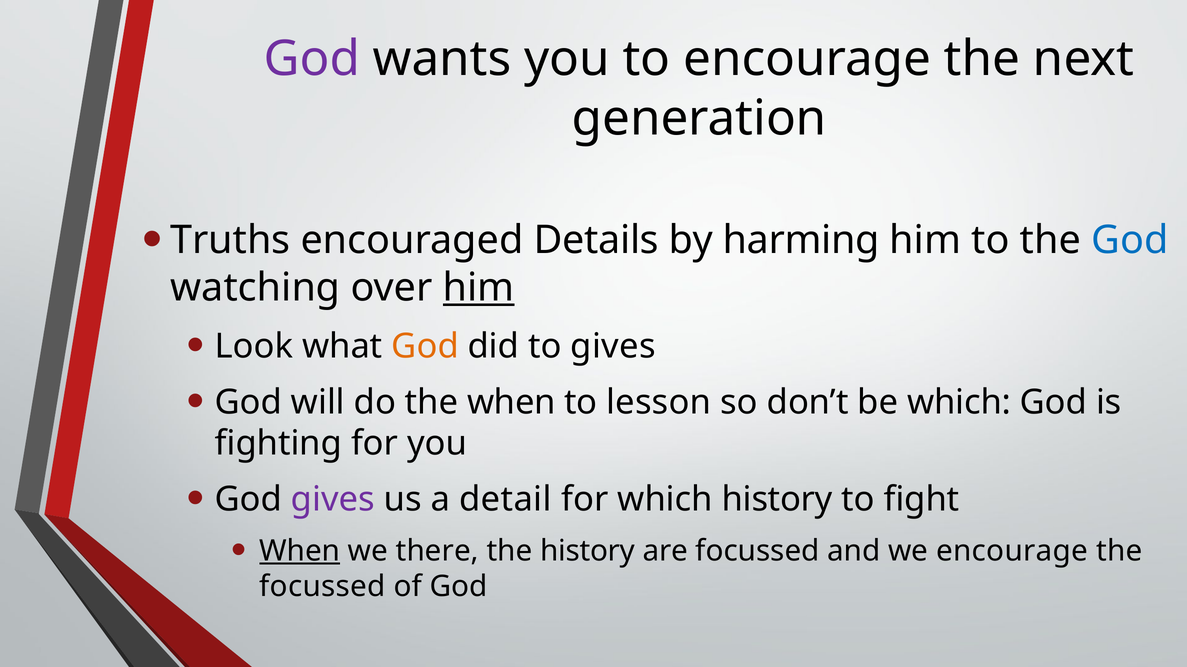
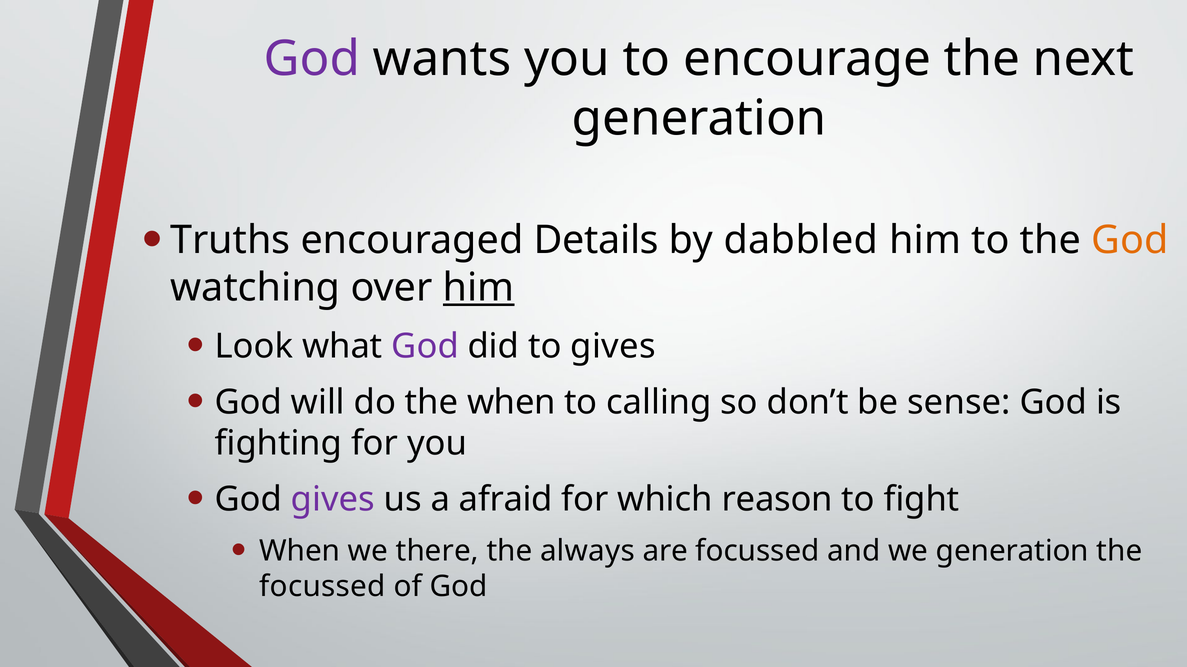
harming: harming -> dabbled (801, 241)
God colour: blue -> orange (1130, 241)
God colour: orange -> purple (425, 347)
lesson: lesson -> calling (659, 403)
be which: which -> sense (959, 403)
detail: detail -> afraid (506, 500)
which history: history -> reason (777, 500)
When underline: present -> none (300, 551)
the history: history -> always (587, 551)
we encourage: encourage -> generation (1012, 551)
